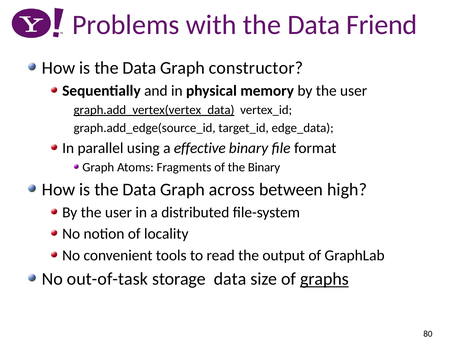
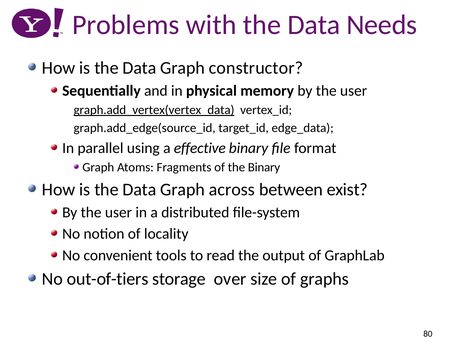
Friend: Friend -> Needs (382, 25)
high: high -> exist (347, 190)
out-of-task: out-of-task -> out-of-tiers (108, 279)
data: data -> over (230, 279)
graphs underline: present -> none (324, 279)
